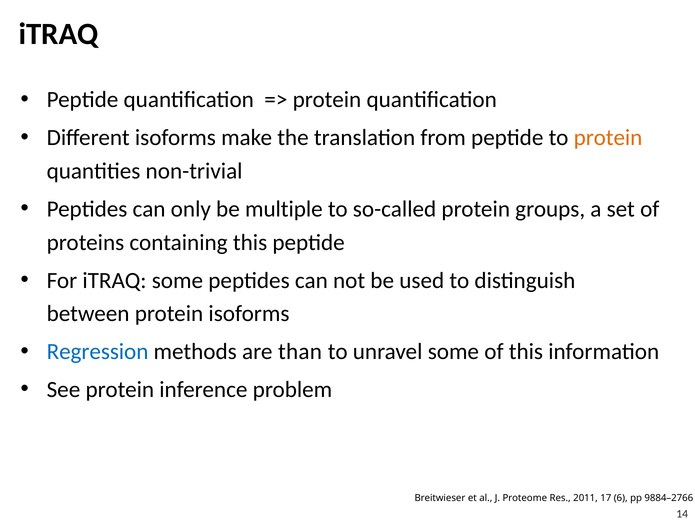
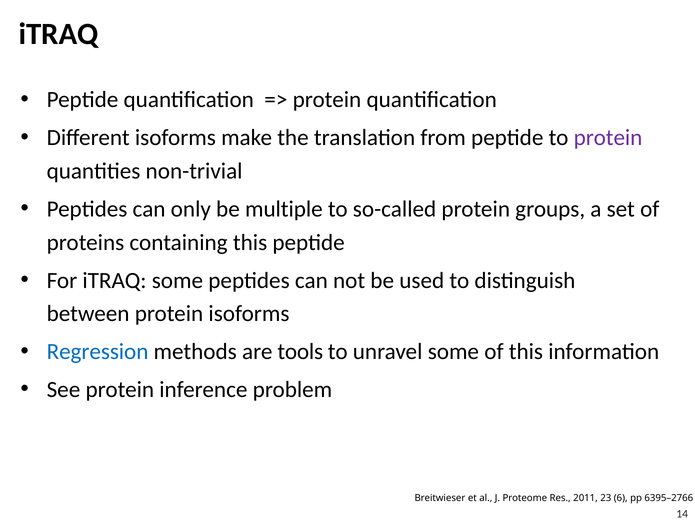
protein colour: orange -> purple (608, 138)
than: than -> tools (300, 352)
17: 17 -> 23 (606, 498)
9884–2766: 9884–2766 -> 6395–2766 (669, 498)
